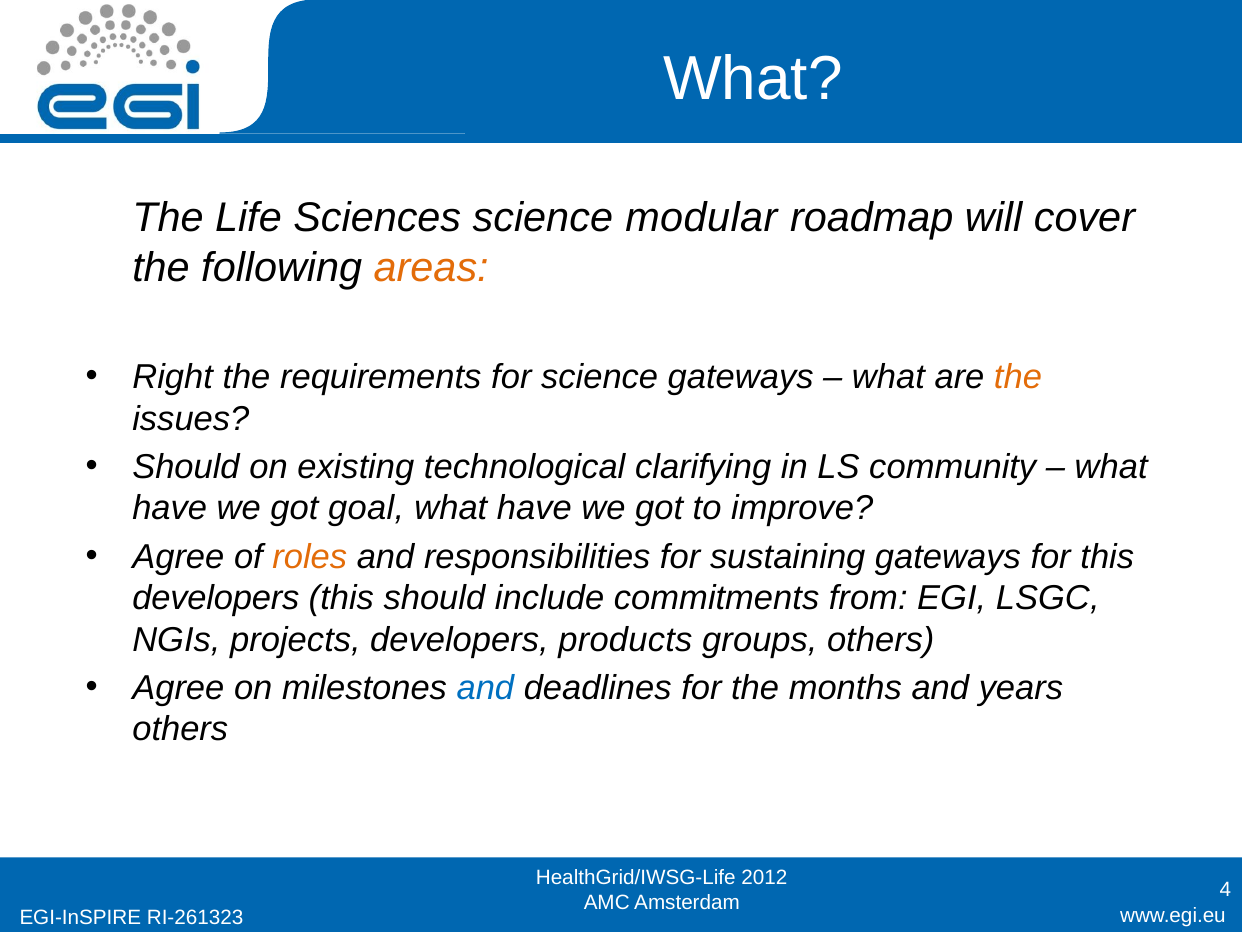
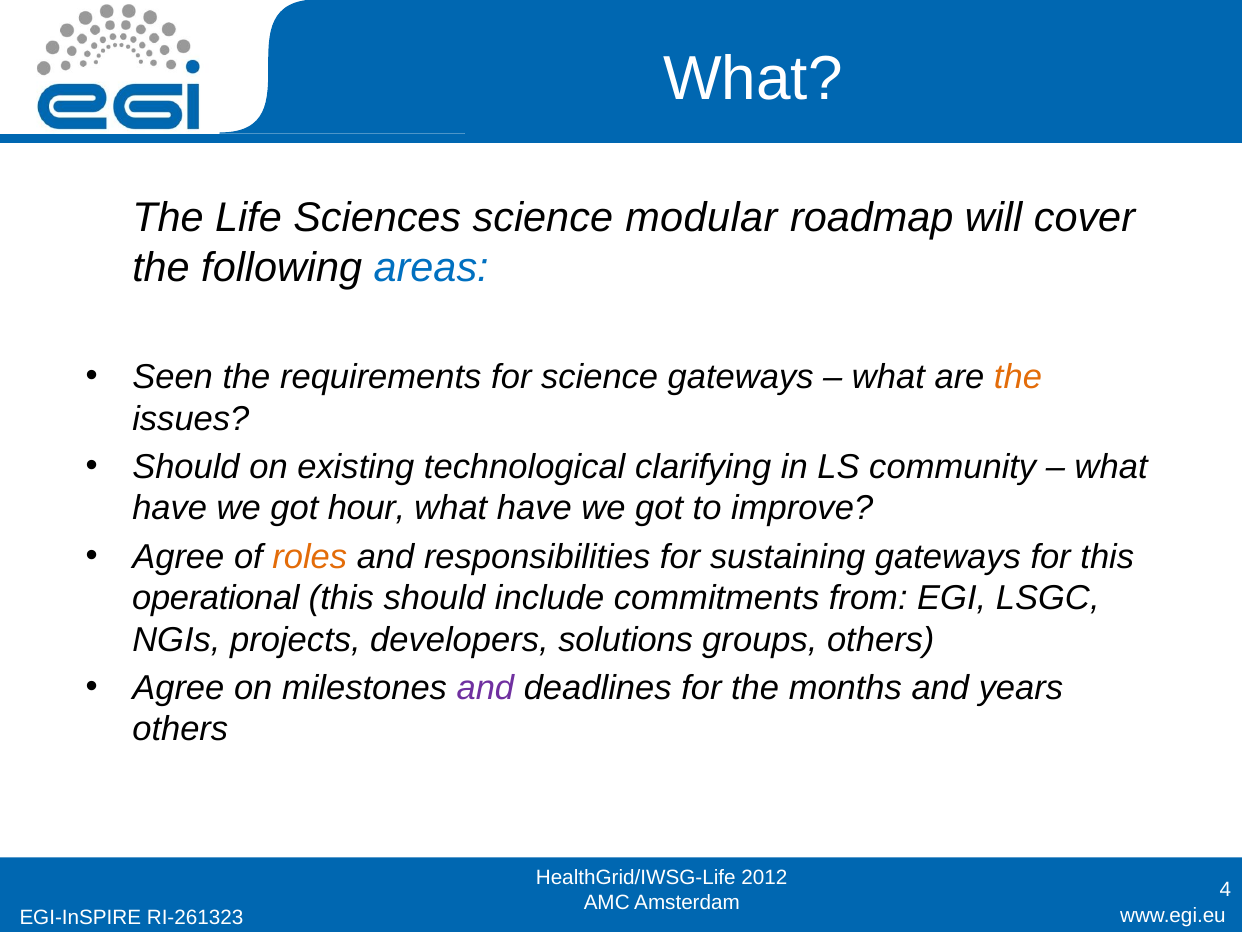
areas colour: orange -> blue (431, 267)
Right: Right -> Seen (173, 377)
goal: goal -> hour (367, 508)
developers: developers -> operational (216, 598)
products: products -> solutions (626, 639)
and colour: blue -> purple (485, 688)
